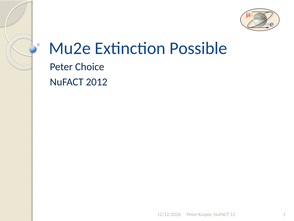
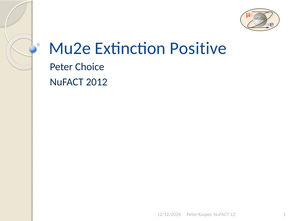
Possible: Possible -> Positive (198, 48)
